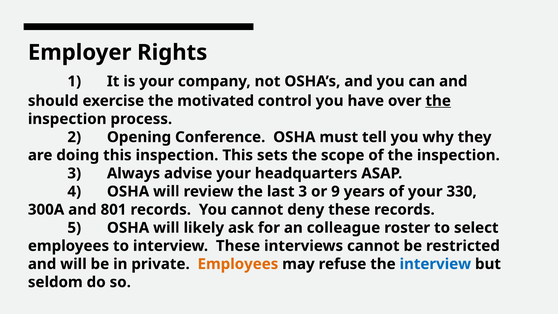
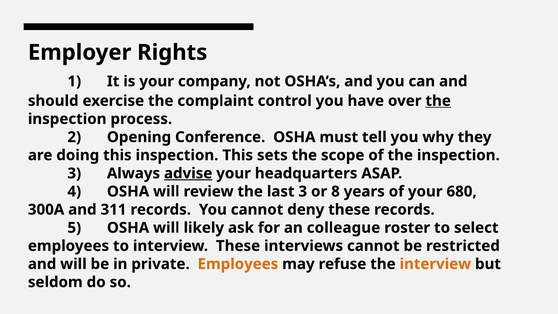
motivated: motivated -> complaint (216, 101)
advise underline: none -> present (188, 173)
9: 9 -> 8 (335, 191)
330: 330 -> 680 (462, 191)
801: 801 -> 311 (114, 210)
interview colour: blue -> orange (435, 264)
